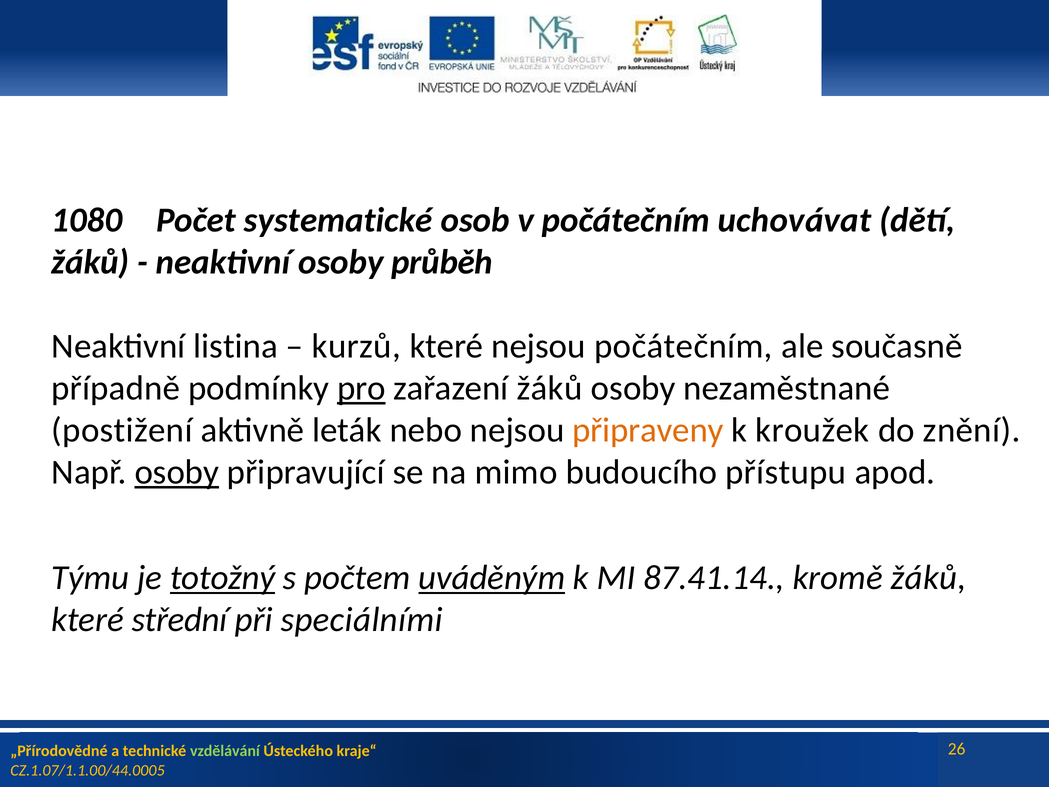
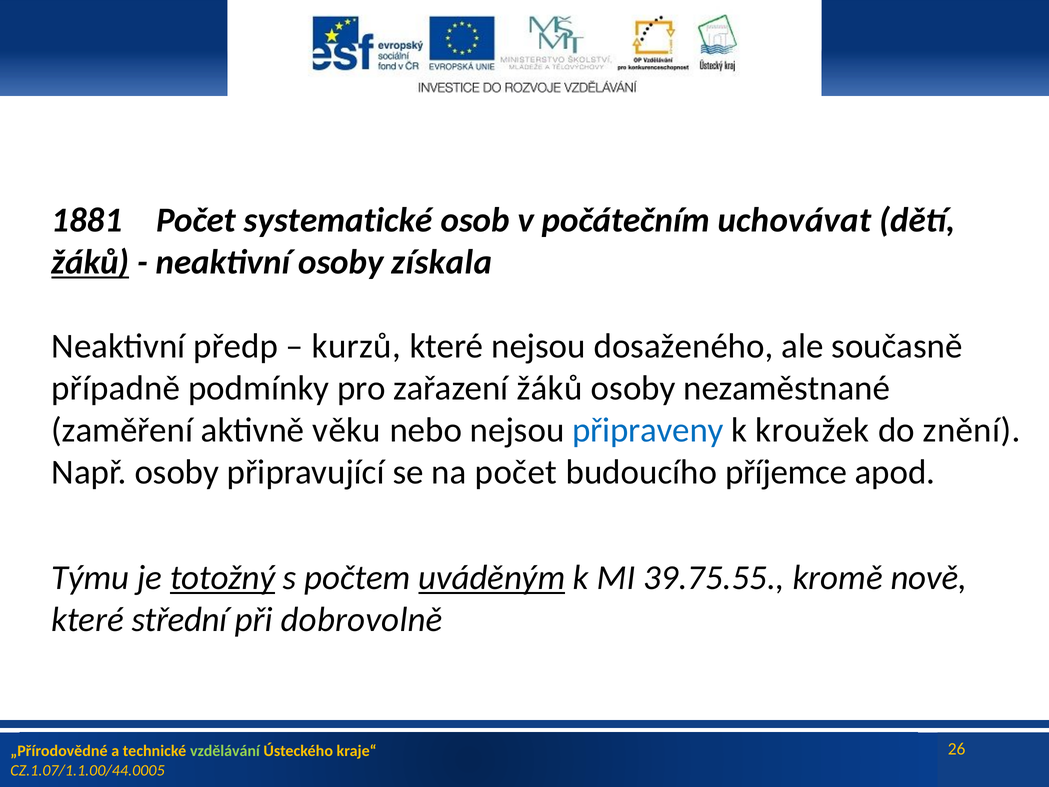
1080: 1080 -> 1881 (87, 220)
žáků underline: none -> present (90, 262)
průběh: průběh -> získala (442, 262)
listina: listina -> předp (236, 346)
nejsou počátečním: počátečním -> dosaženého (684, 346)
pro underline: present -> none (361, 388)
postižení: postižení -> zaměření (122, 430)
leták: leták -> věku (347, 430)
připraveny colour: orange -> blue (648, 430)
osoby underline: present -> none (177, 472)
na mimo: mimo -> počet (516, 472)
přístupu: přístupu -> příjemce (786, 472)
87.41.14: 87.41.14 -> 39.75.55 (714, 578)
kromě žáků: žáků -> nově (929, 578)
speciálními: speciálními -> dobrovolně (362, 620)
